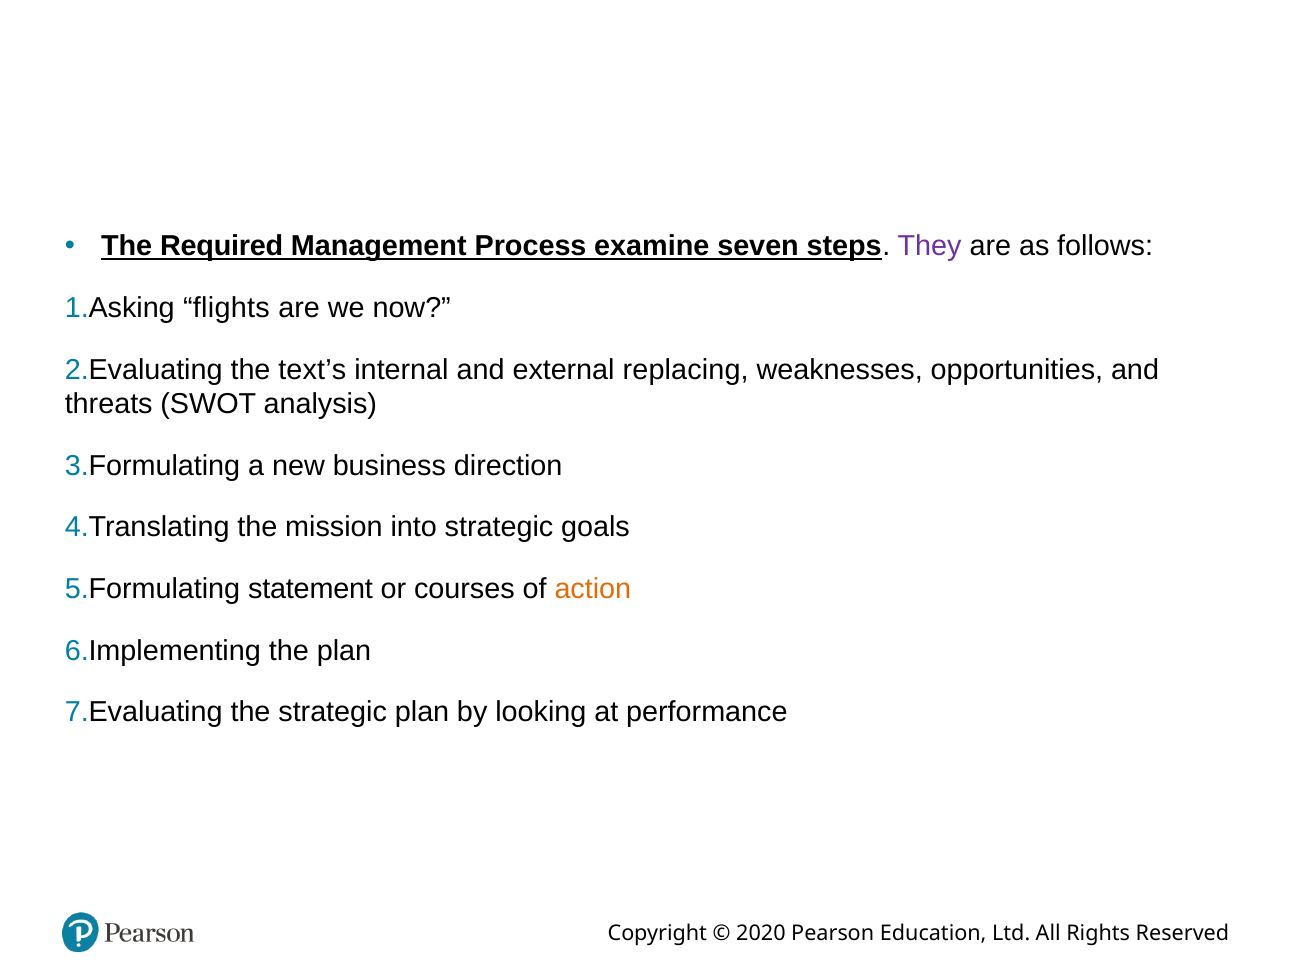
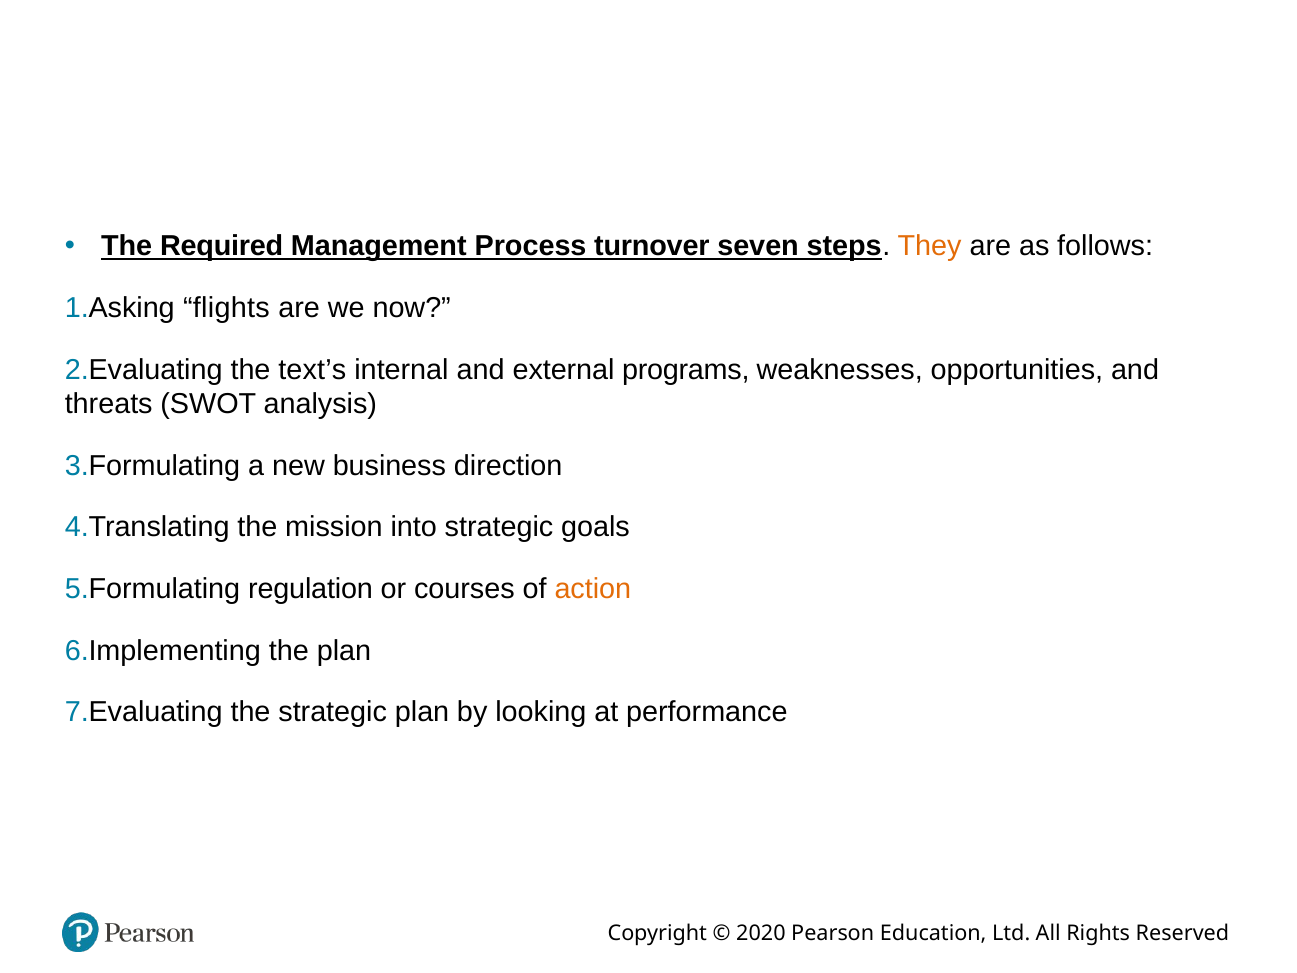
examine: examine -> turnover (652, 246)
They colour: purple -> orange (930, 246)
replacing: replacing -> programs (686, 369)
statement: statement -> regulation (311, 589)
